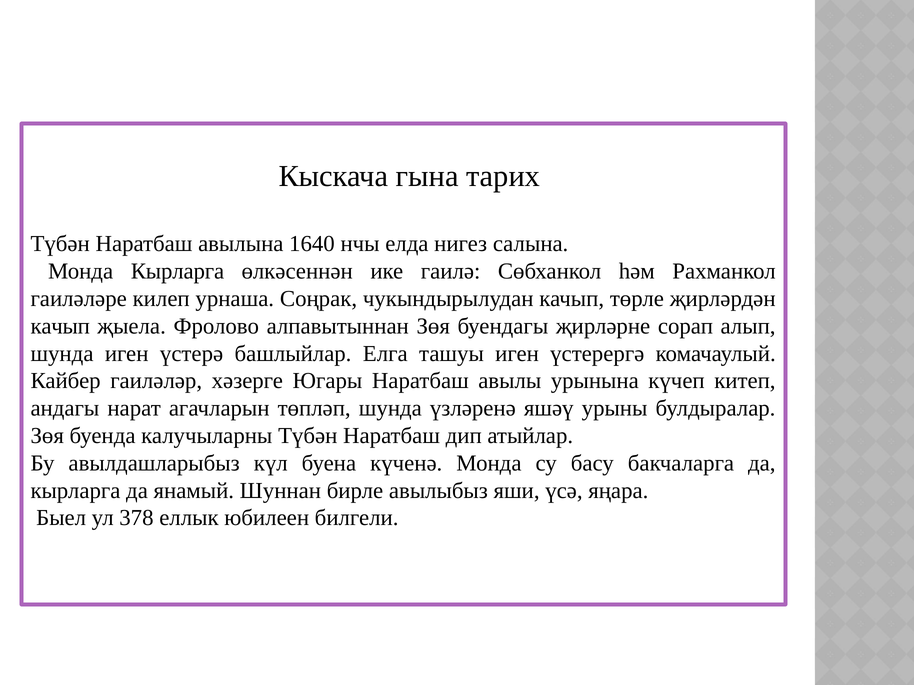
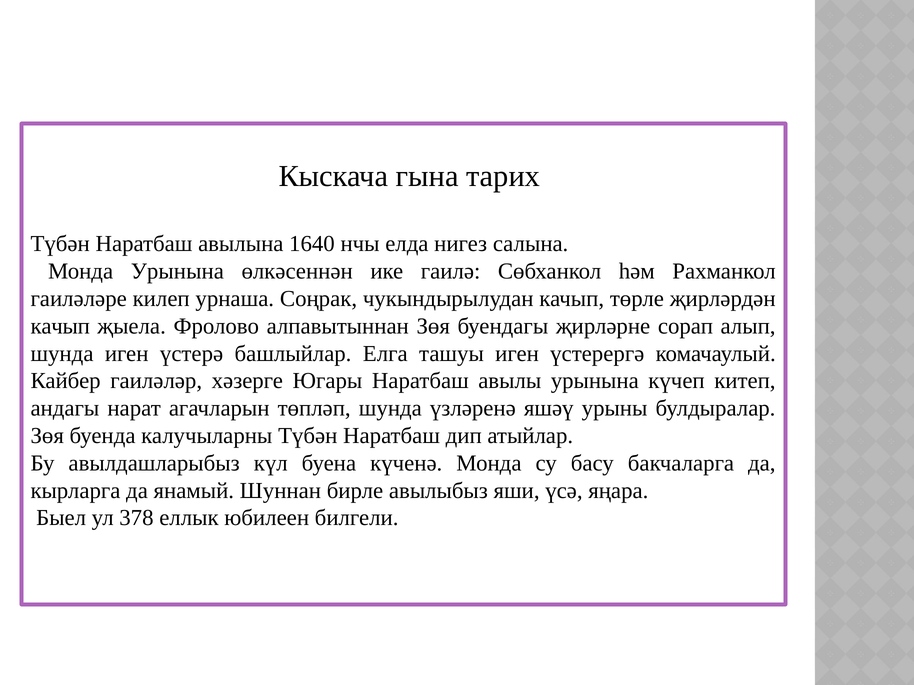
Монда Кырларга: Кырларга -> Урынына (177, 272)
